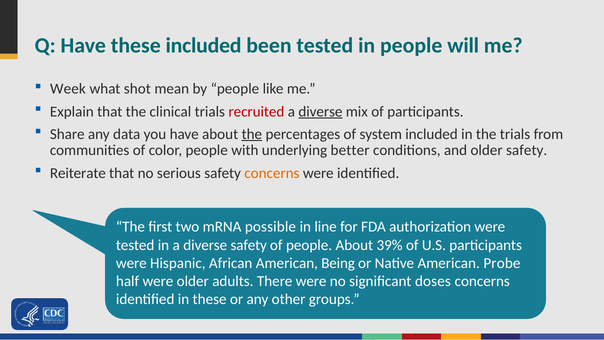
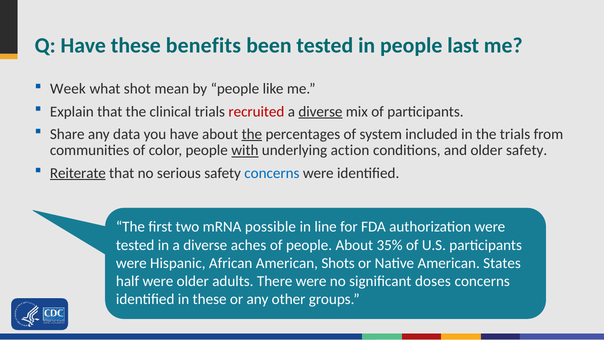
these included: included -> benefits (203, 45)
will: will -> last (463, 45)
with underline: none -> present (245, 150)
better: better -> action (350, 150)
Reiterate underline: none -> present (78, 173)
concerns colour: orange -> blue (272, 173)
diverse safety: safety -> aches (249, 245)
39%: 39% -> 35% (390, 245)
Being: Being -> Shots (338, 263)
Probe: Probe -> States (502, 263)
